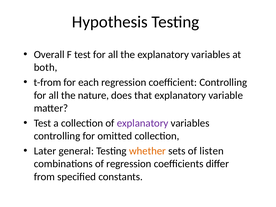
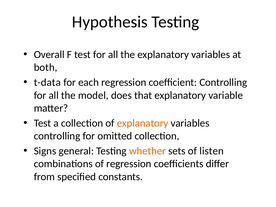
t-from: t-from -> t-data (47, 82)
nature: nature -> model (93, 95)
explanatory colour: purple -> orange (143, 123)
Later: Later -> Signs (45, 151)
